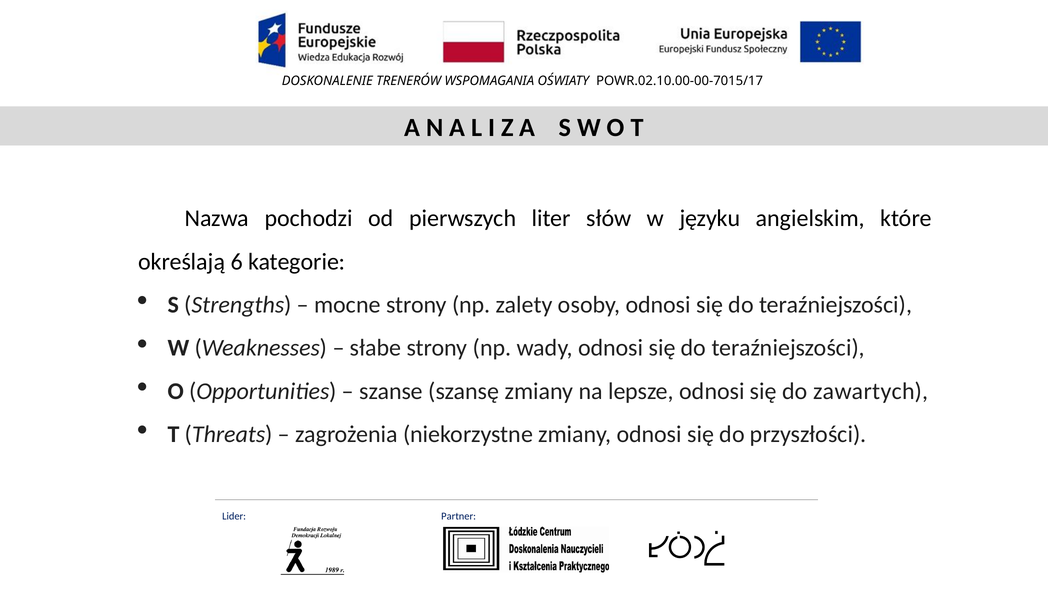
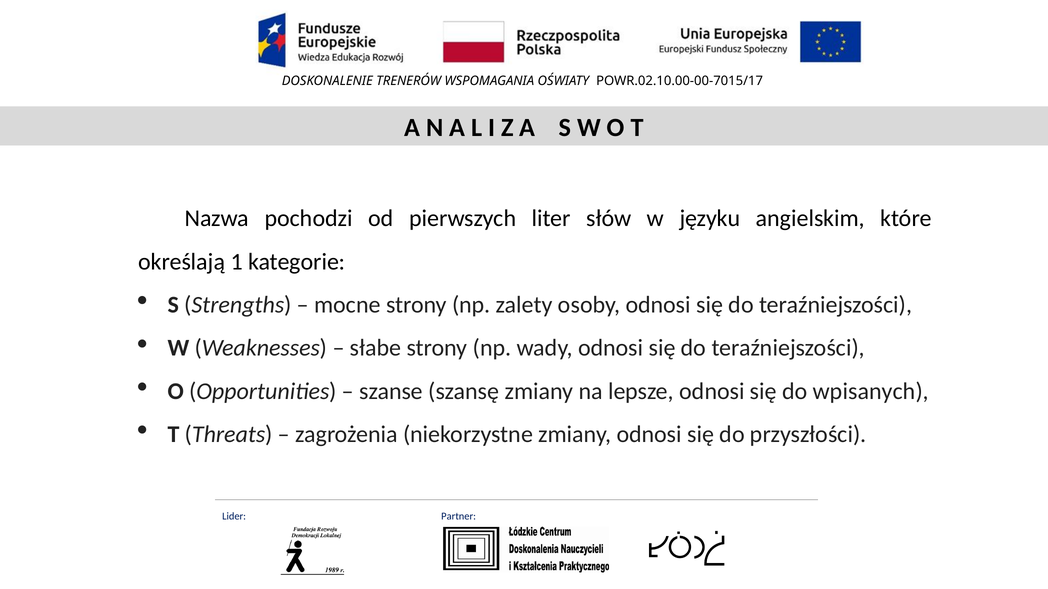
6: 6 -> 1 (237, 262)
zawartych: zawartych -> wpisanych (871, 392)
